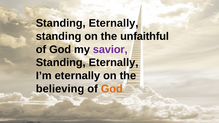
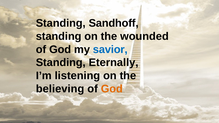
Eternally: Eternally -> Sandhoff (114, 23)
unfaithful: unfaithful -> wounded (145, 36)
savior colour: purple -> blue (110, 49)
I’m eternally: eternally -> listening (77, 76)
